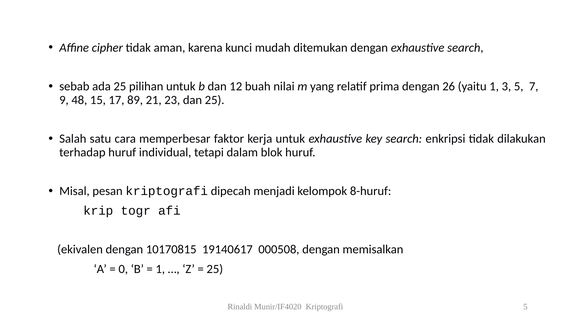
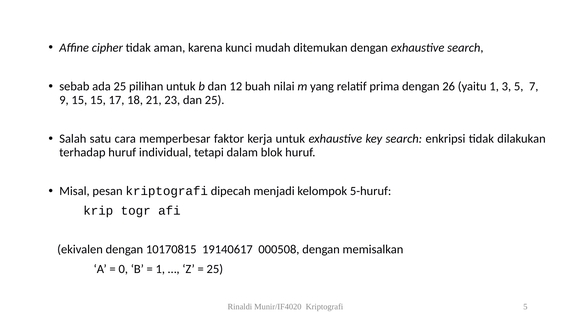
9 48: 48 -> 15 (79, 100)
89: 89 -> 18 (135, 100)
8-huruf: 8-huruf -> 5-huruf (371, 191)
